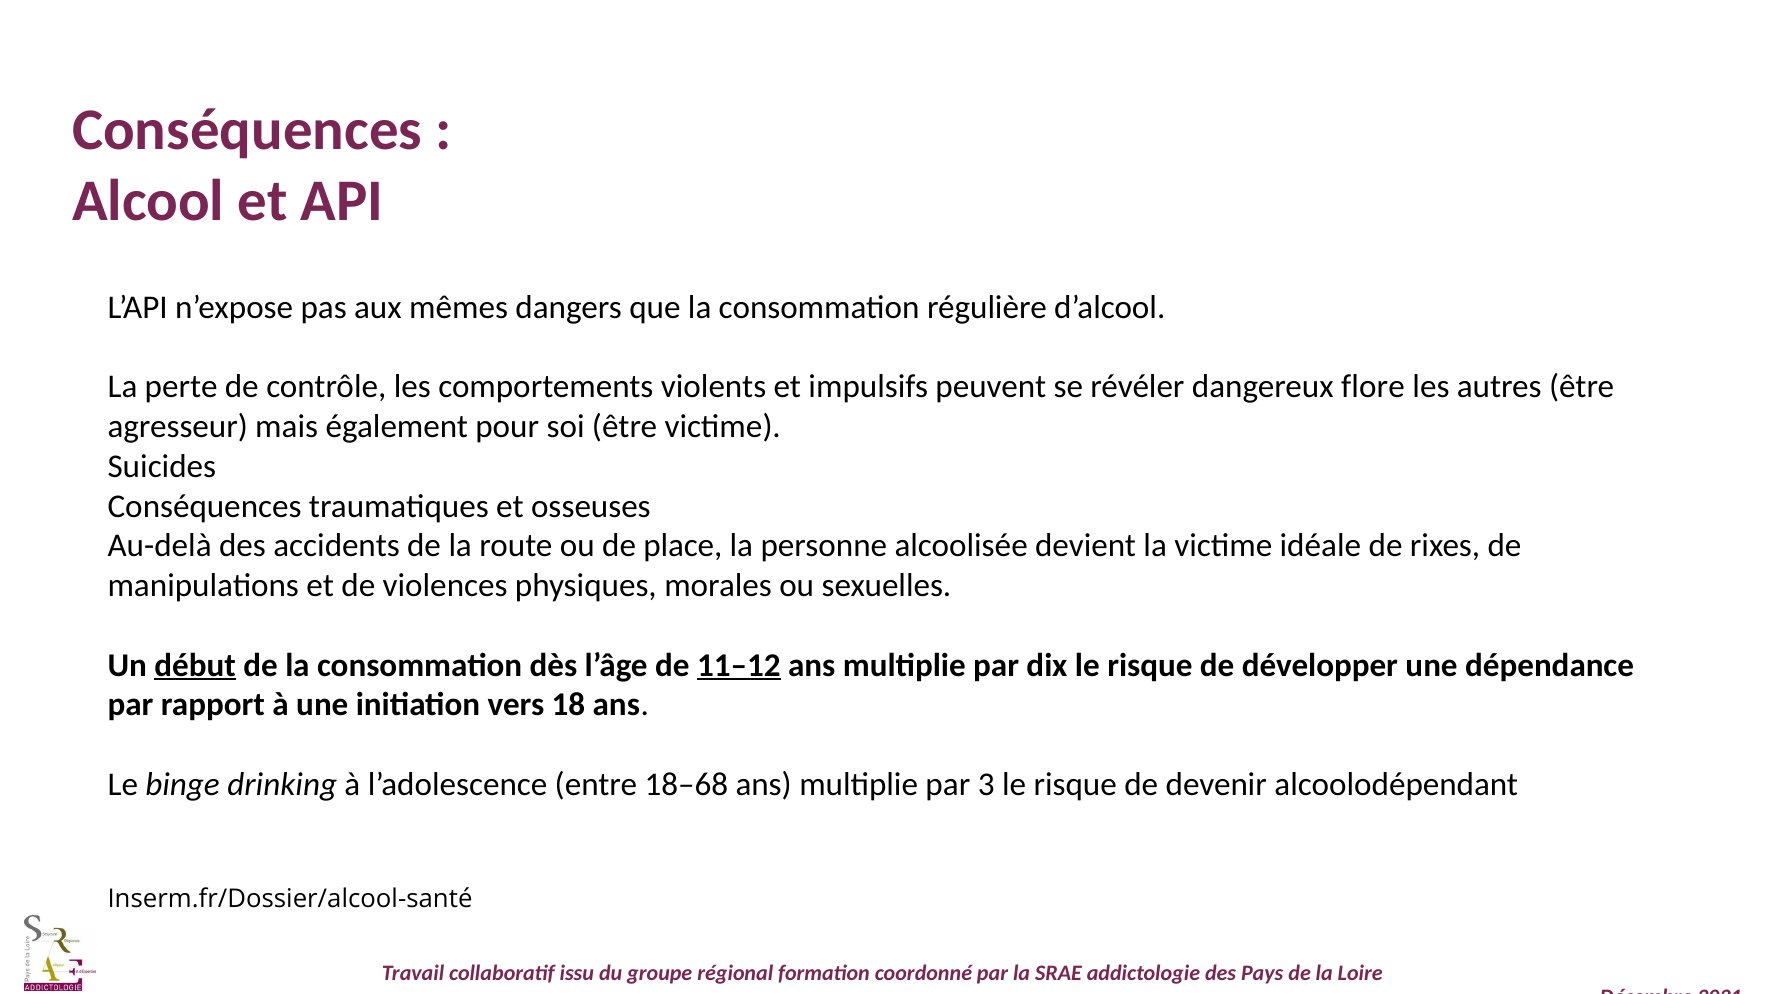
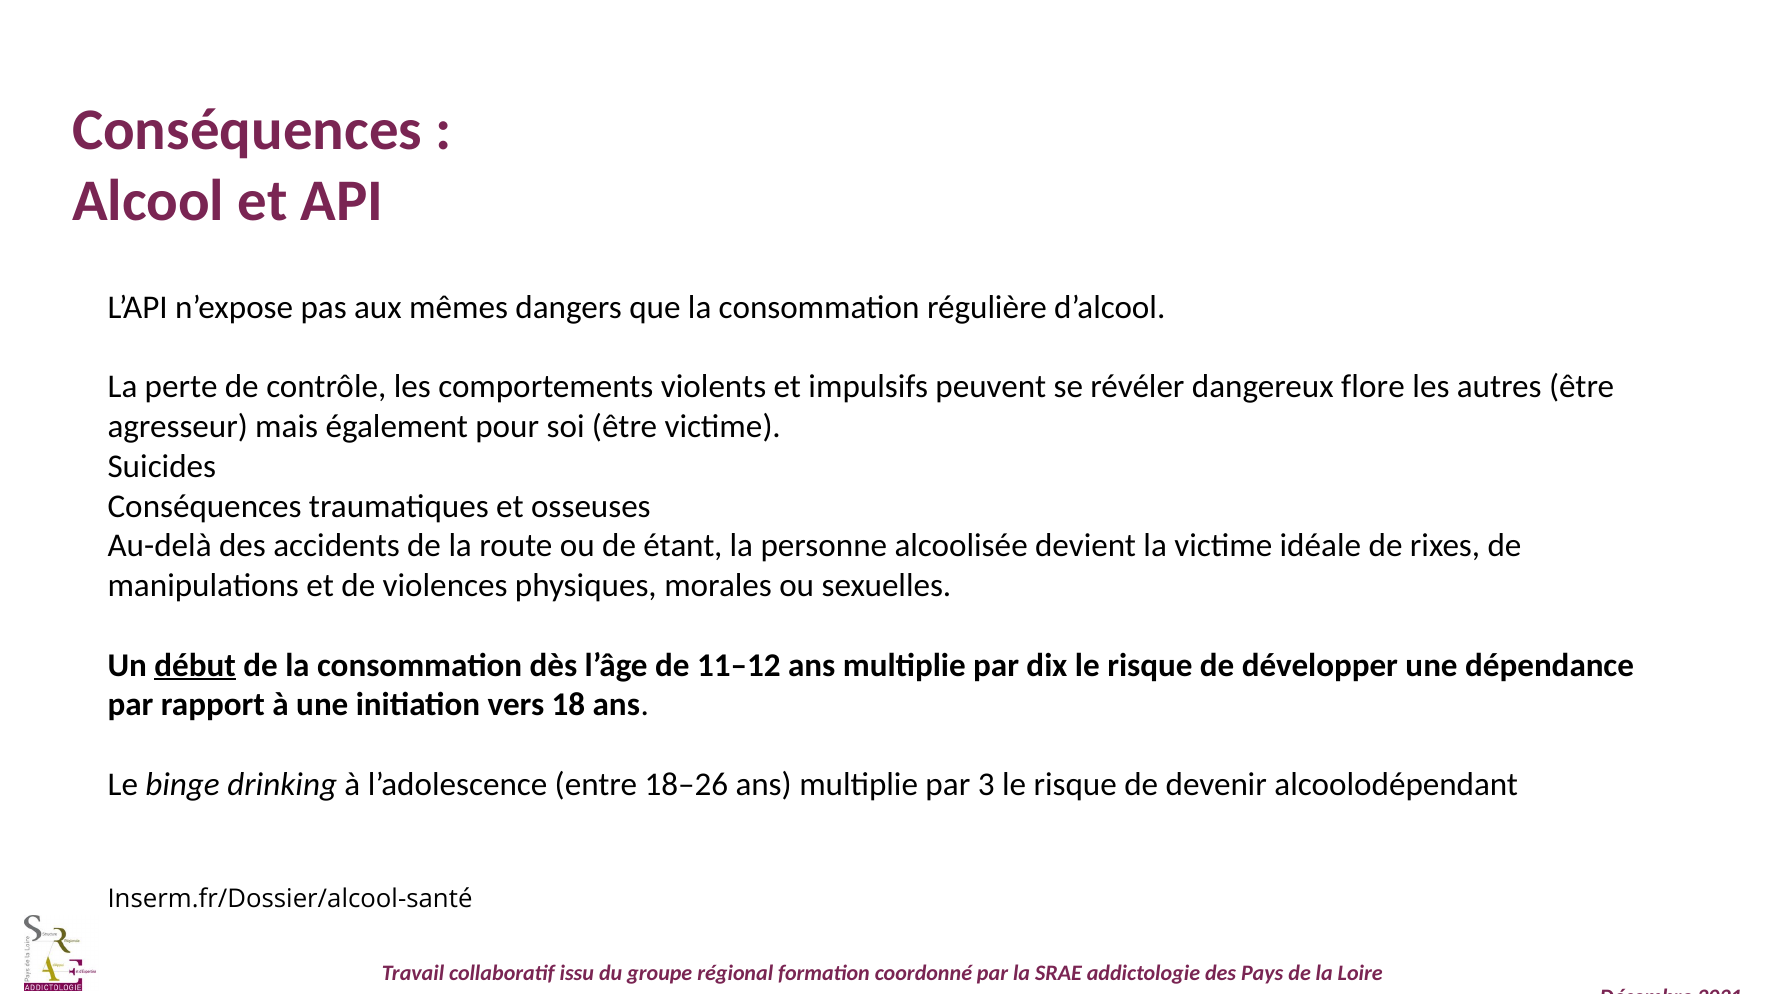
place: place -> étant (683, 546)
11–12 underline: present -> none (739, 665)
18–68: 18–68 -> 18–26 (686, 784)
